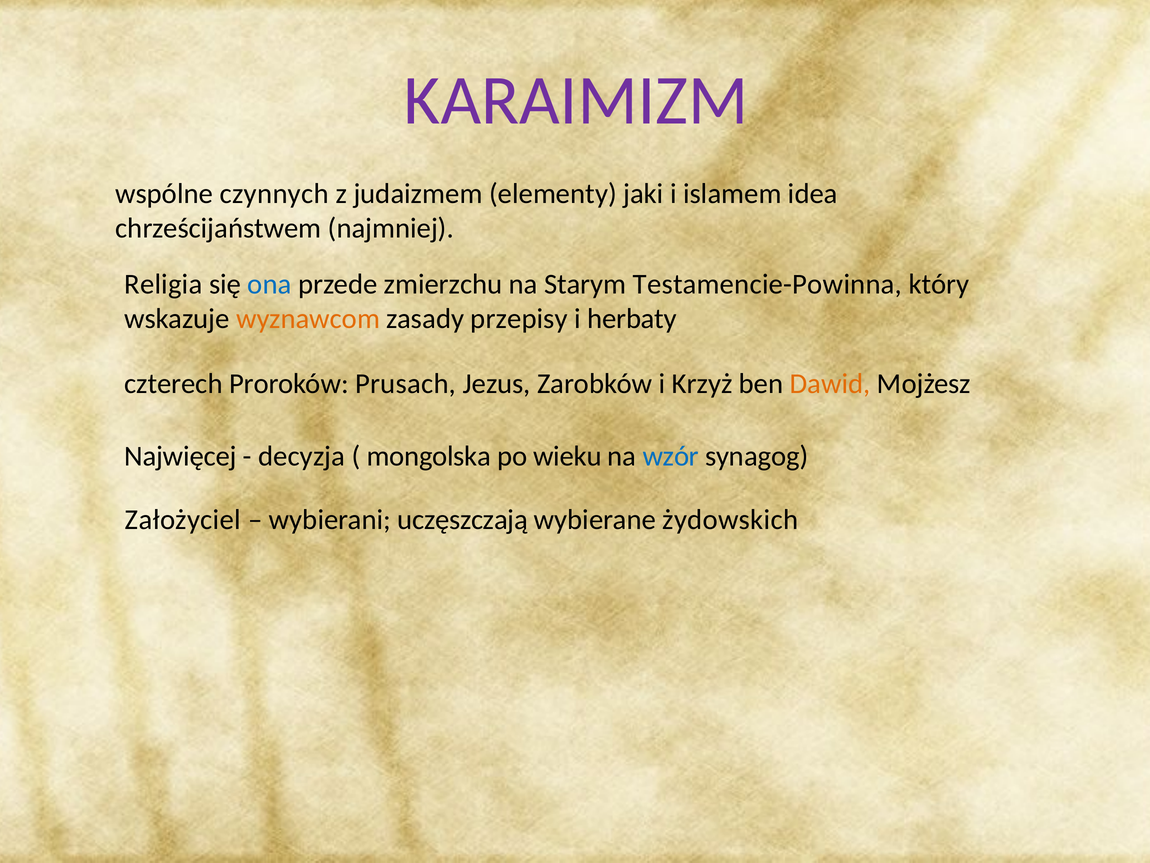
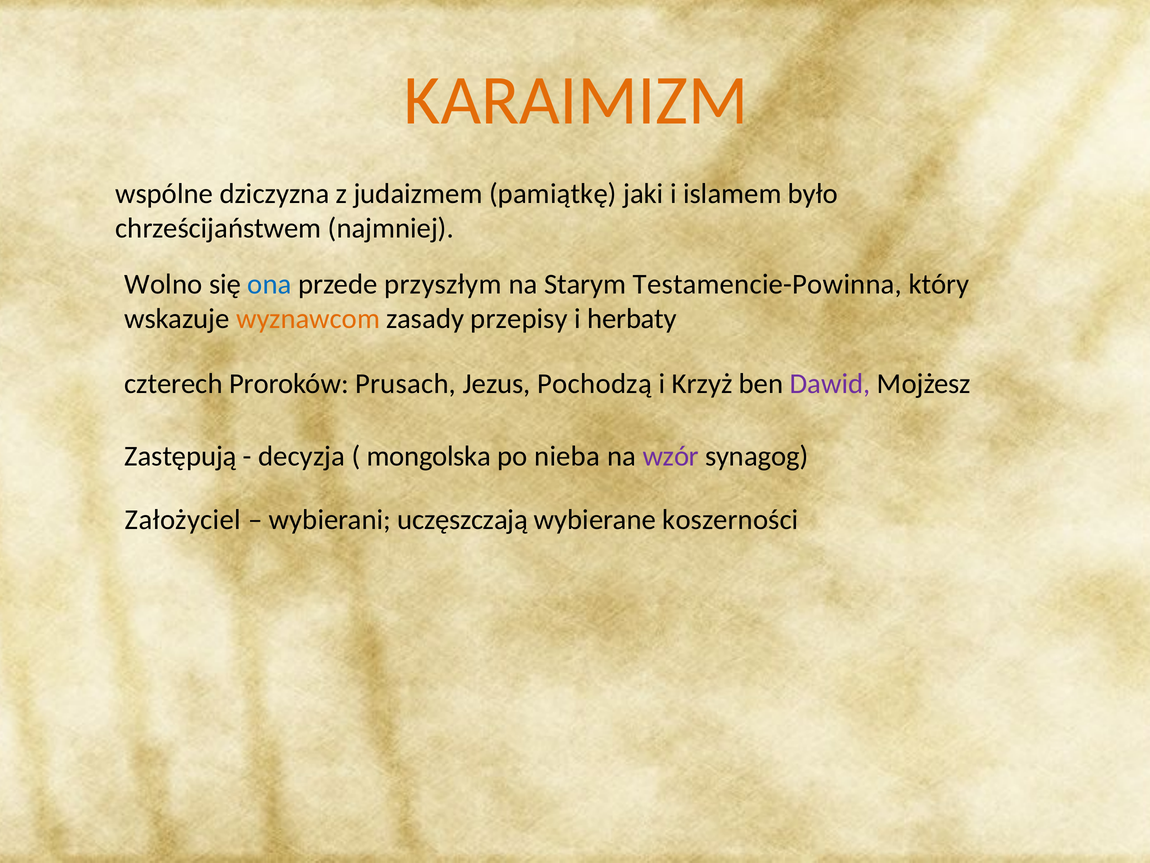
KARAIMIZM colour: purple -> orange (576, 101)
czynnych: czynnych -> dziczyzna (274, 193)
elementy: elementy -> pamiątkę (553, 193)
idea: idea -> było (813, 193)
Religia: Religia -> Wolno (163, 284)
zmierzchu: zmierzchu -> przyszłym (443, 284)
Zarobków: Zarobków -> Pochodzą (595, 384)
Dawid colour: orange -> purple (830, 384)
Najwięcej: Najwięcej -> Zastępują (181, 456)
wieku: wieku -> nieba (567, 456)
wzór colour: blue -> purple (671, 456)
żydowskich: żydowskich -> koszerności (730, 520)
